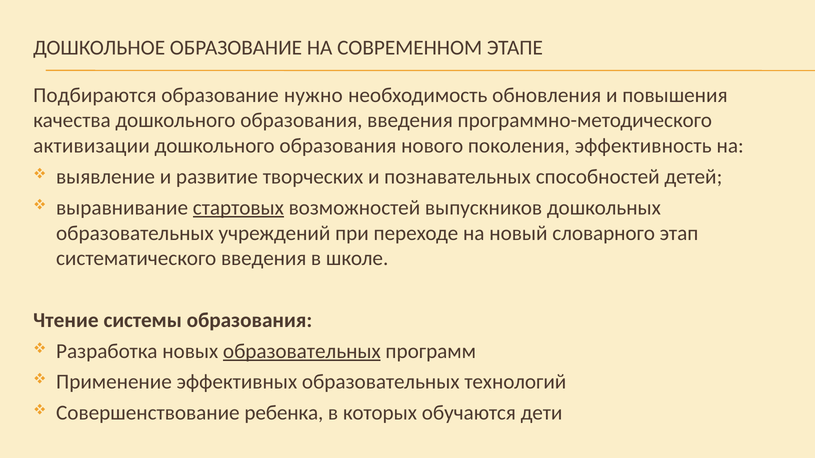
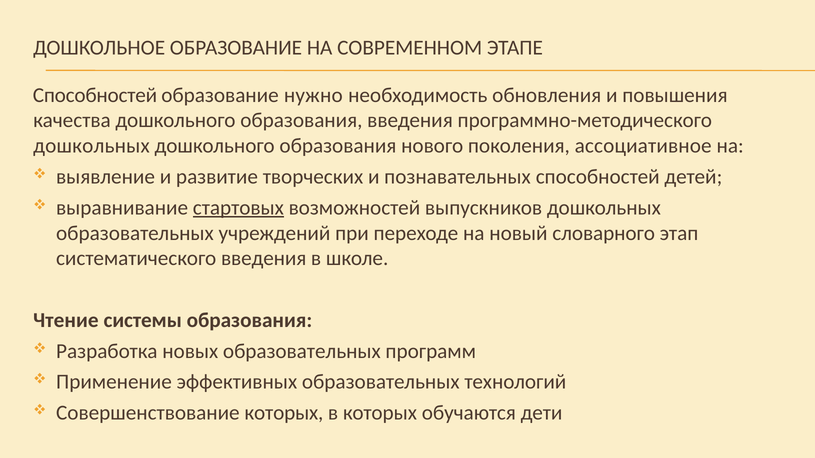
Подбираются: Подбираются -> Способностей (95, 95)
активизации: активизации -> дошкольных (91, 146)
эффективность: эффективность -> ассоциативное (643, 146)
образовательных underline: present -> none (302, 351)
Совершенствование ребенка: ребенка -> которых (284, 413)
